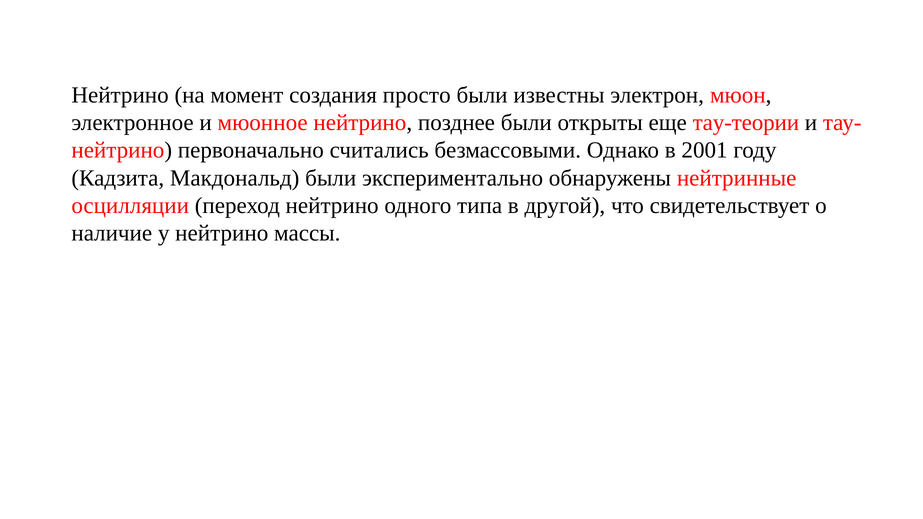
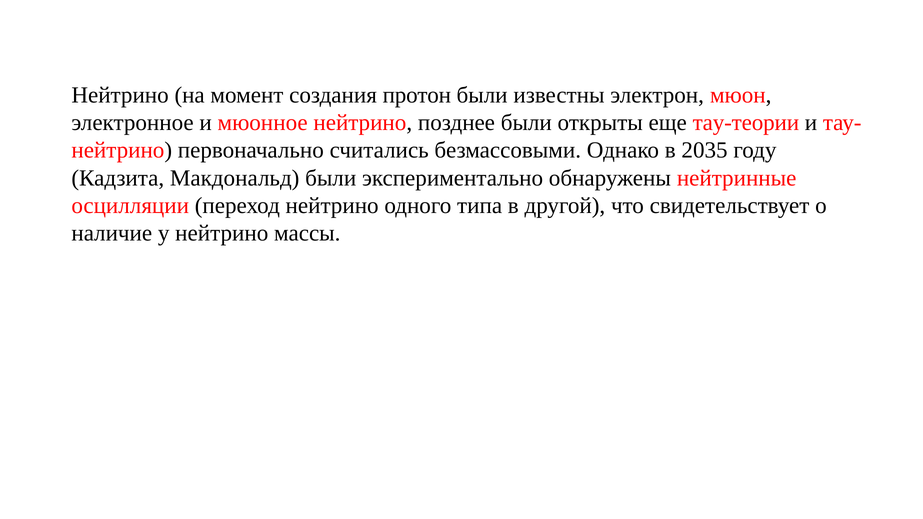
просто: просто -> протон (417, 95)
2001: 2001 -> 2035 (705, 150)
